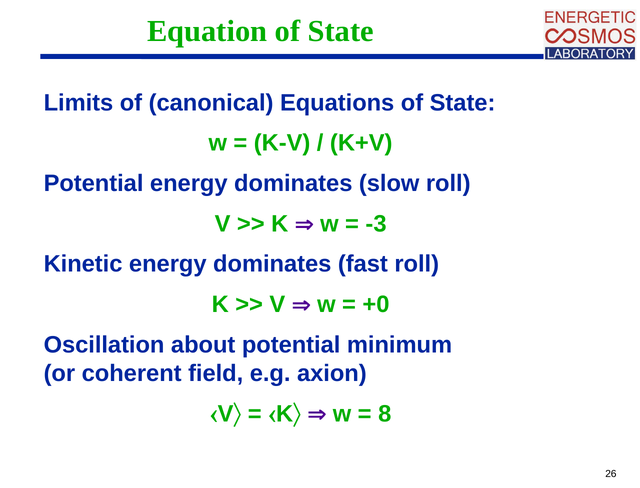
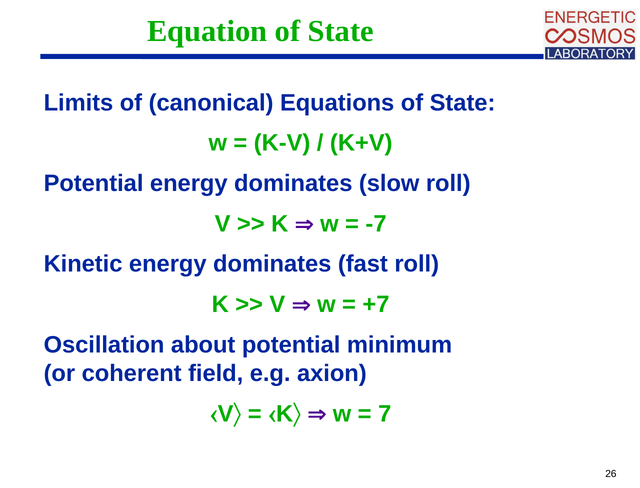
-3: -3 -> -7 (376, 224)
+0: +0 -> +7 (376, 304)
8: 8 -> 7 (385, 413)
